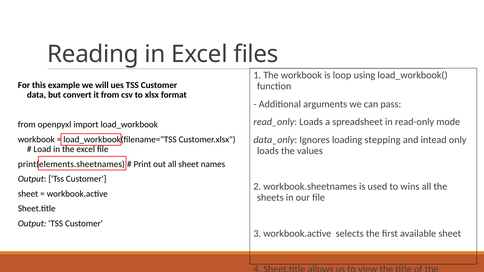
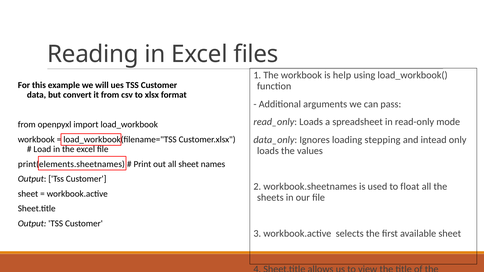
loop: loop -> help (342, 75)
wins: wins -> float (410, 187)
